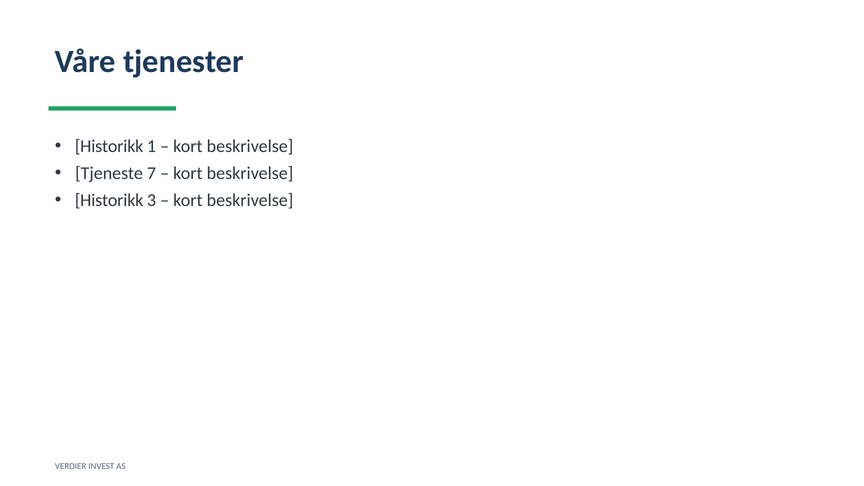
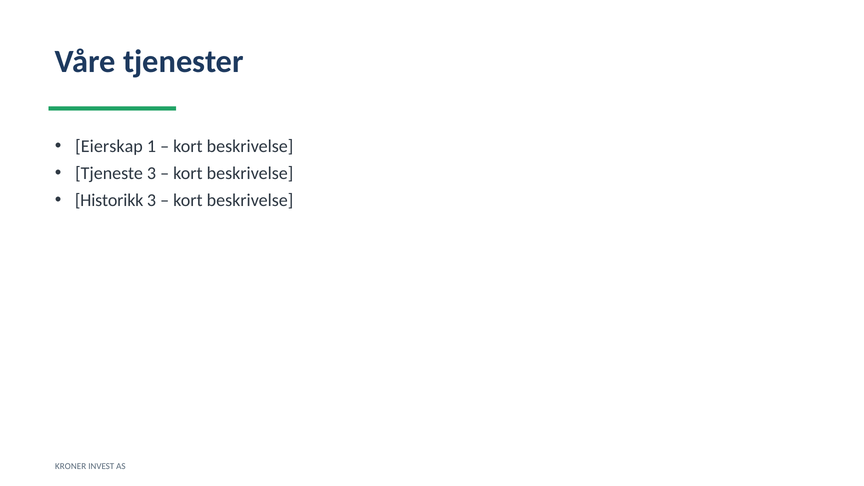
Historikk: Historikk -> Eierskap (109, 146)
Tjeneste 7: 7 -> 3 (151, 173)
VERDIER: VERDIER -> KRONER (71, 466)
